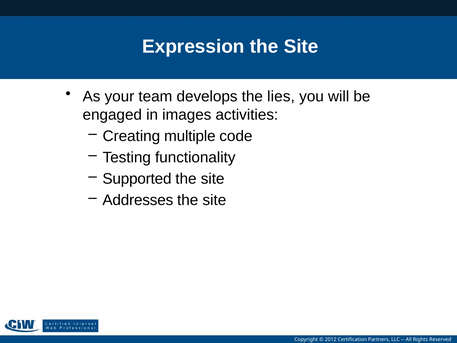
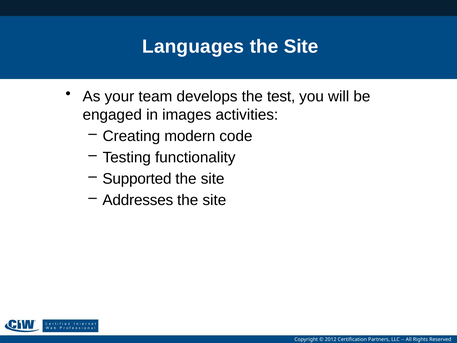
Expression: Expression -> Languages (193, 47)
lies: lies -> test (281, 96)
multiple: multiple -> modern (190, 136)
